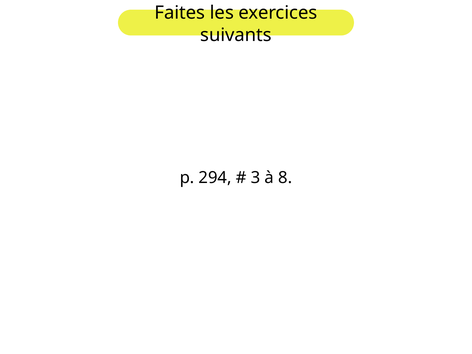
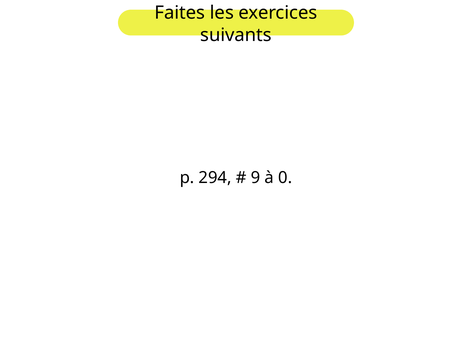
3: 3 -> 9 (256, 178)
8: 8 -> 0 (285, 178)
